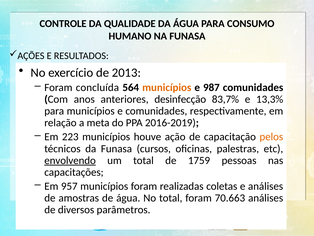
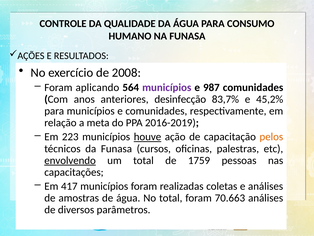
2013: 2013 -> 2008 (126, 73)
concluída: concluída -> aplicando (97, 87)
municípios colour: orange -> purple (167, 87)
13,3%: 13,3% -> 45,2% (270, 99)
houve underline: none -> present (148, 137)
957: 957 -> 417 (69, 186)
